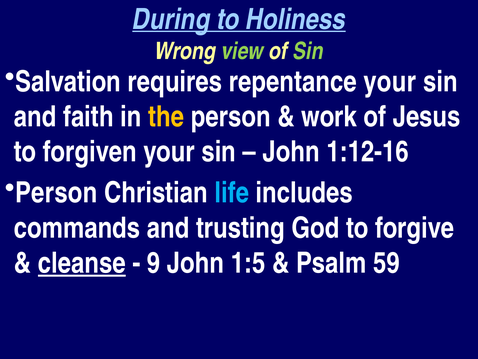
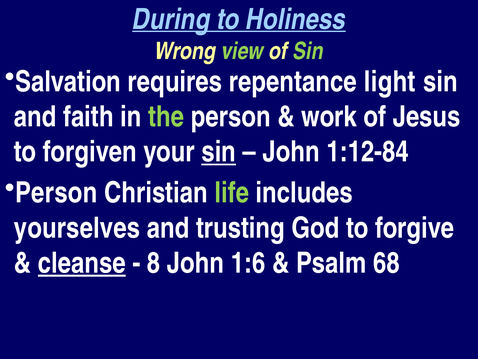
repentance your: your -> light (390, 82)
the colour: yellow -> light green (166, 117)
sin underline: none -> present (219, 152)
1:12-16: 1:12-16 -> 1:12-84 (368, 152)
life colour: light blue -> light green (232, 193)
commands: commands -> yourselves (77, 228)
9: 9 -> 8 (154, 263)
1:5: 1:5 -> 1:6 (248, 263)
59: 59 -> 68 (387, 263)
